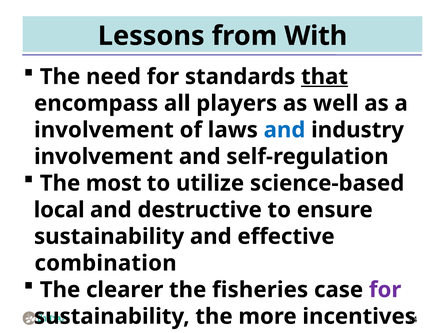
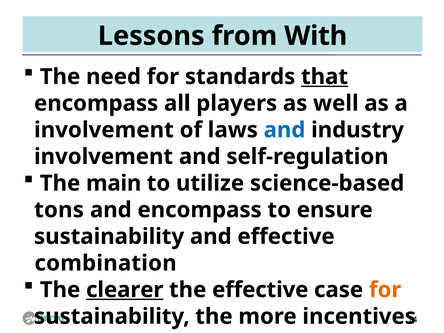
most: most -> main (114, 183)
local: local -> tons (59, 210)
and destructive: destructive -> encompass (200, 210)
clearer underline: none -> present (125, 290)
the fisheries: fisheries -> effective (260, 290)
for colour: purple -> orange (385, 290)
